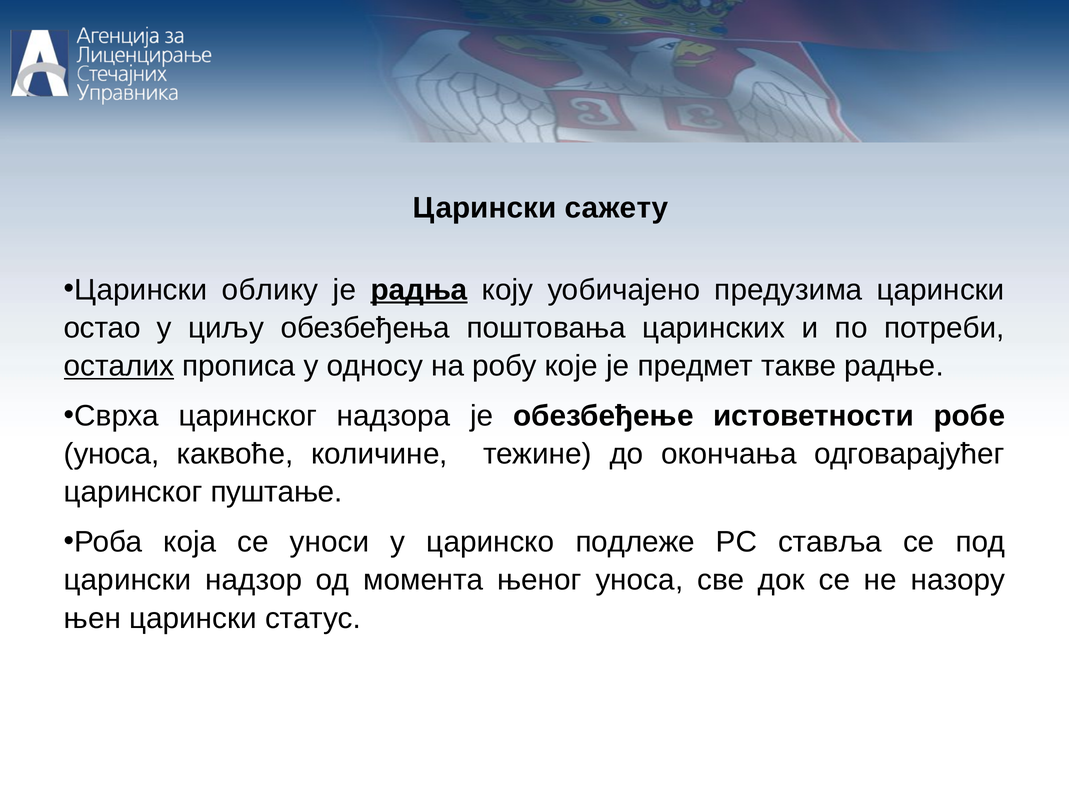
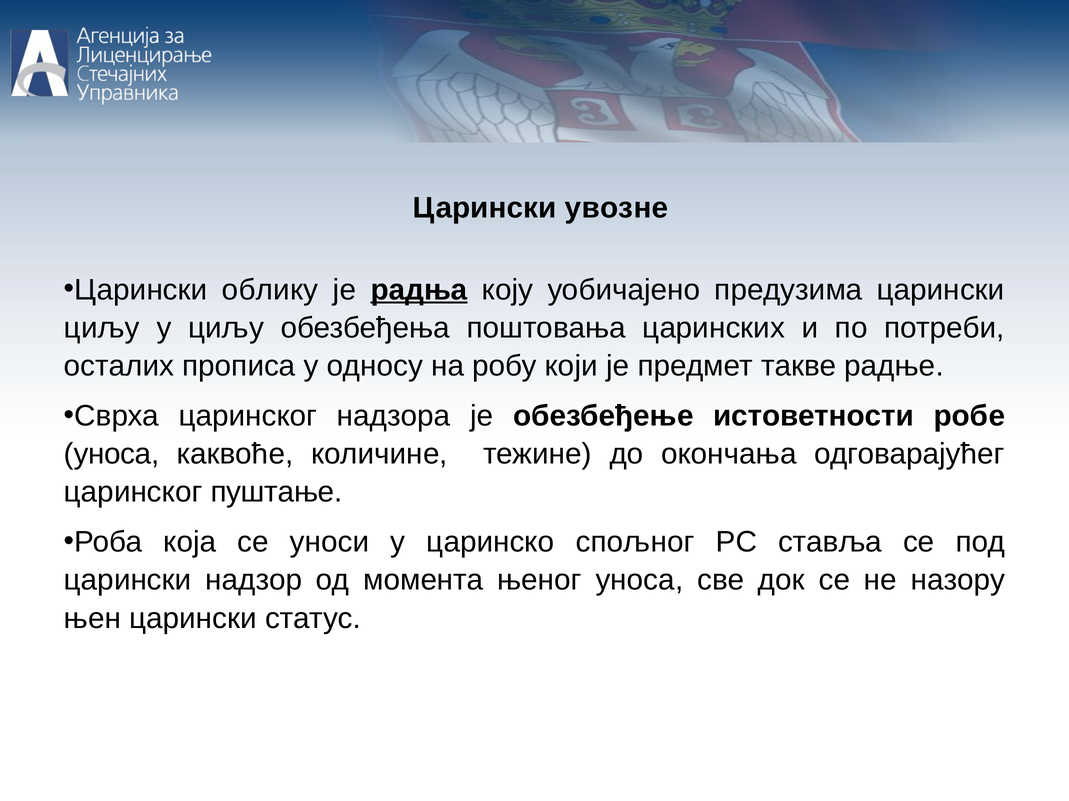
сажету: сажету -> увозне (617, 208)
остао: остао -> циљу (102, 328)
осталих underline: present -> none (119, 366)
које: које -> који (571, 366)
подлеже: подлеже -> спољног (635, 543)
